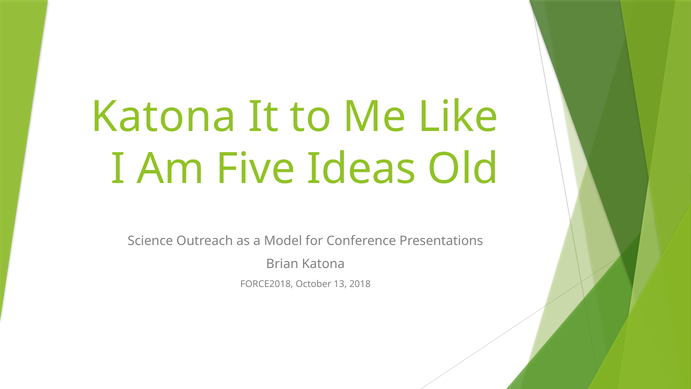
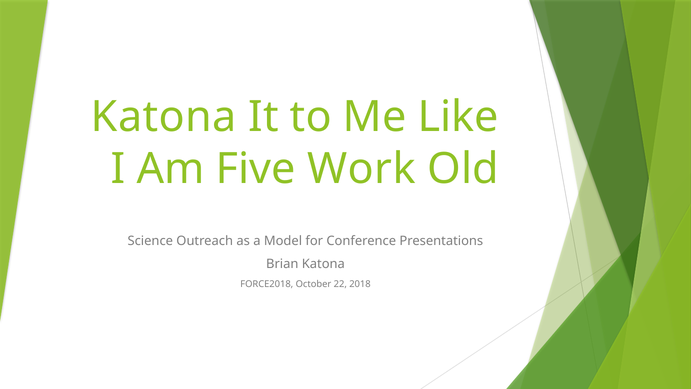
Ideas: Ideas -> Work (361, 169)
13: 13 -> 22 (340, 284)
